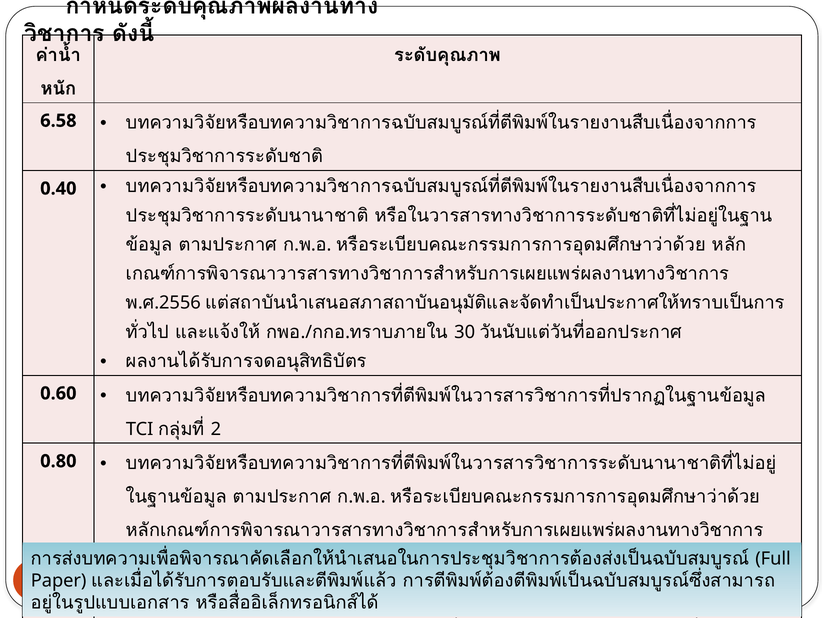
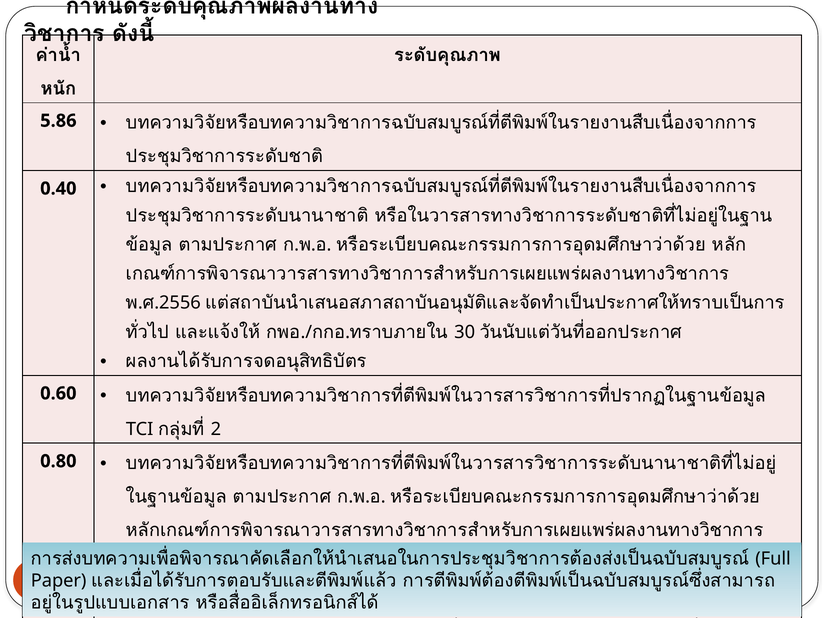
6.58: 6.58 -> 5.86 (58, 121)
